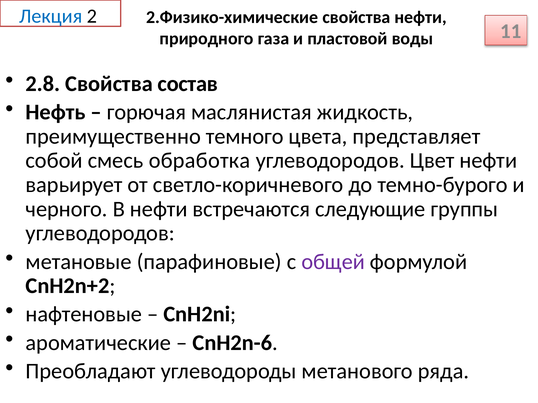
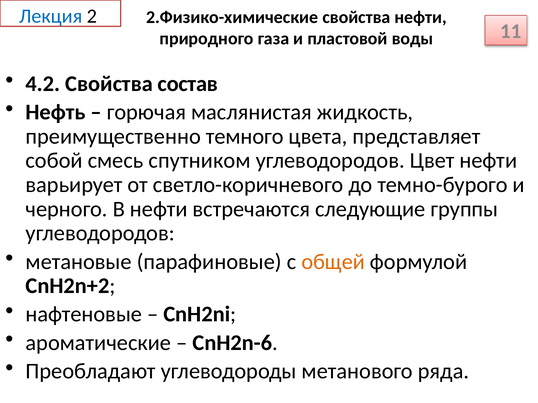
2.8: 2.8 -> 4.2 (43, 84)
обработка: обработка -> спутником (200, 161)
общей colour: purple -> orange (333, 262)
